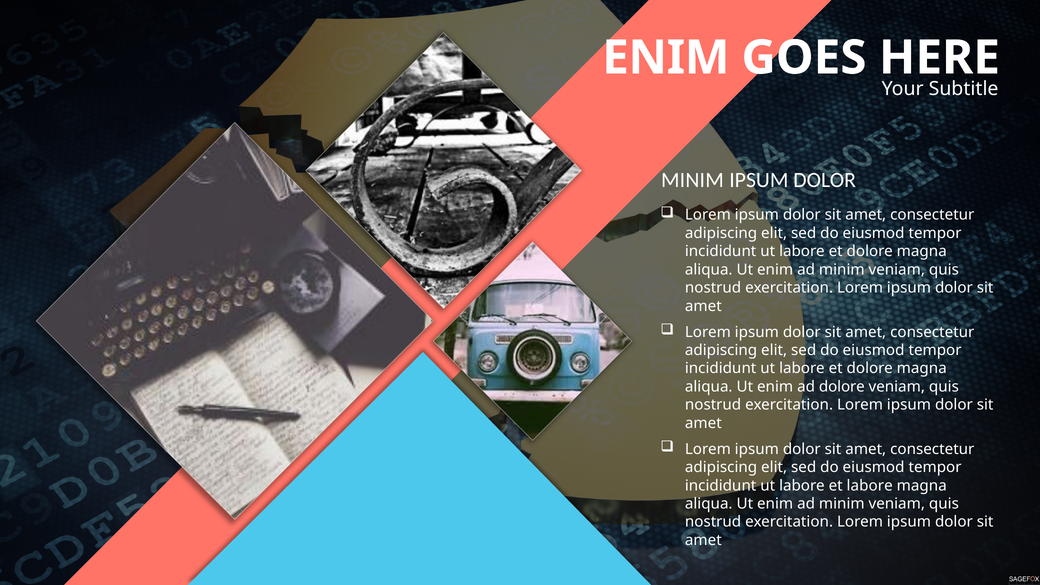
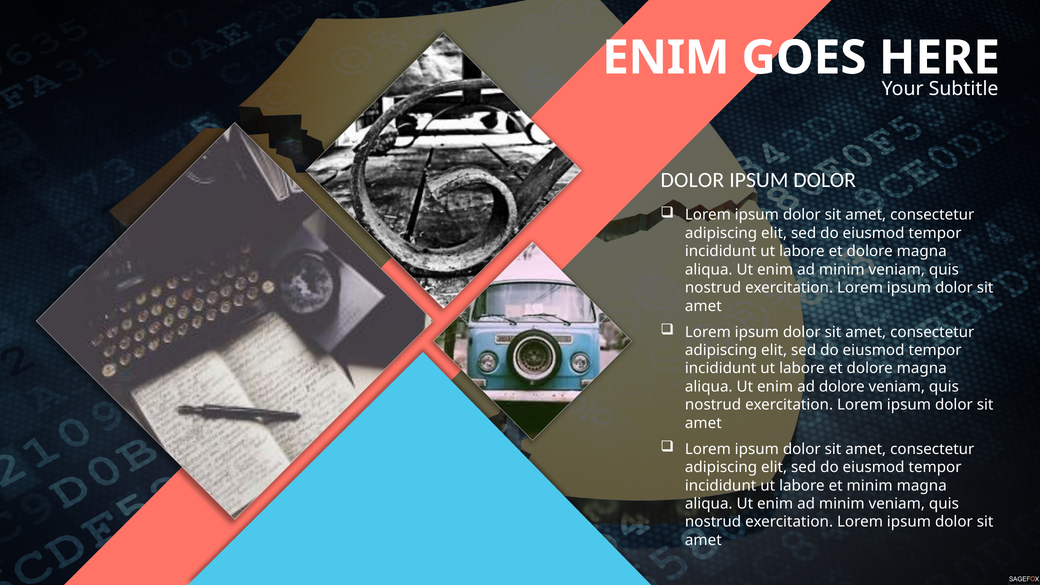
MINIM: MINIM -> DOLOR (692, 180)
et labore: labore -> minim (870, 486)
